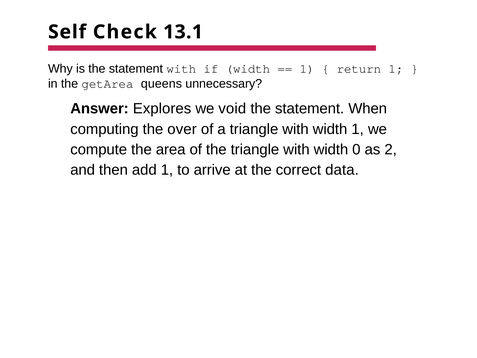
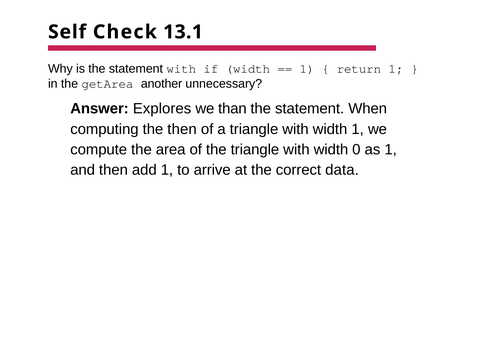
queens: queens -> another (162, 84)
void: void -> than (232, 109)
the over: over -> then (182, 129)
as 2: 2 -> 1 (391, 149)
